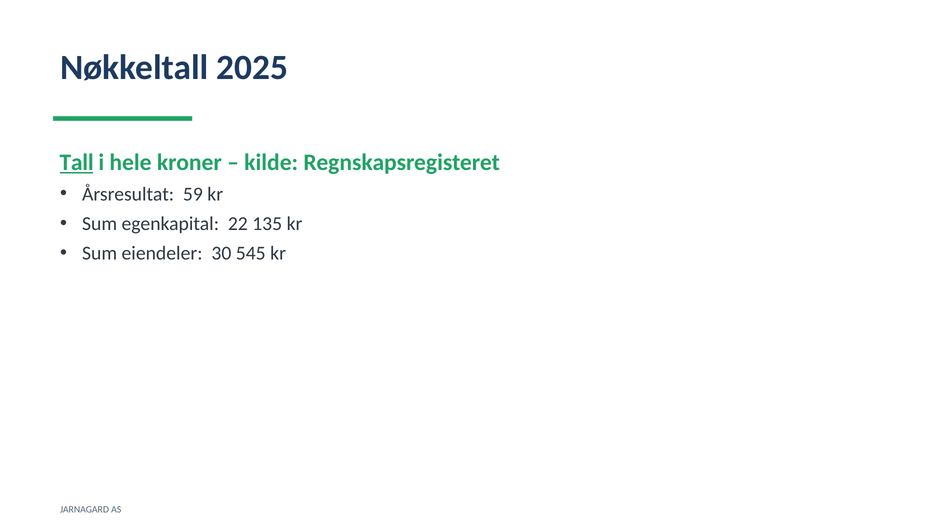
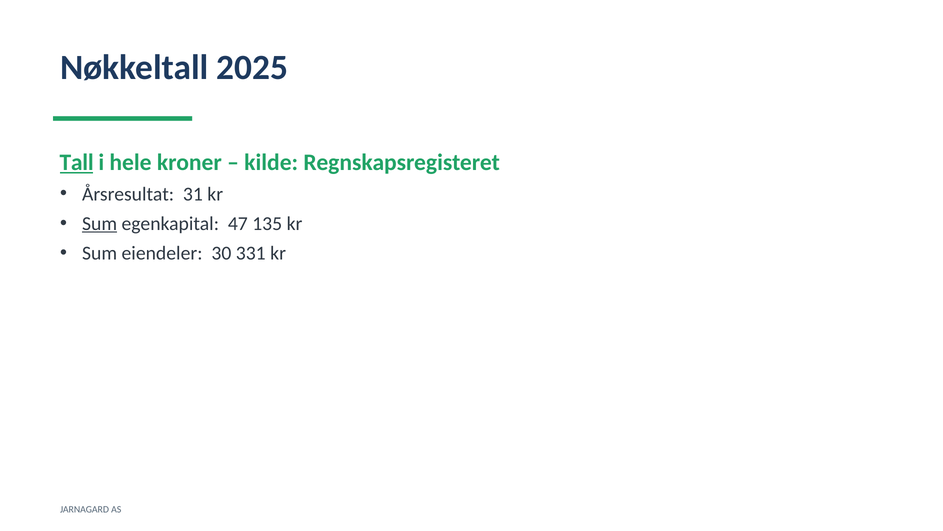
59: 59 -> 31 (193, 194)
Sum underline: none -> present (100, 223)
22: 22 -> 47 (238, 223)
545: 545 -> 331 (251, 253)
